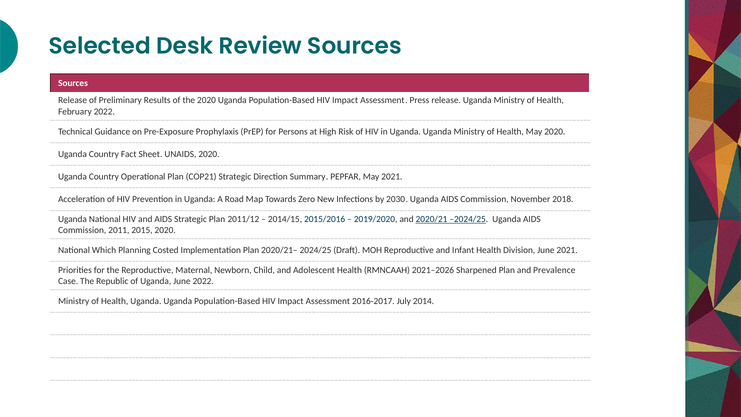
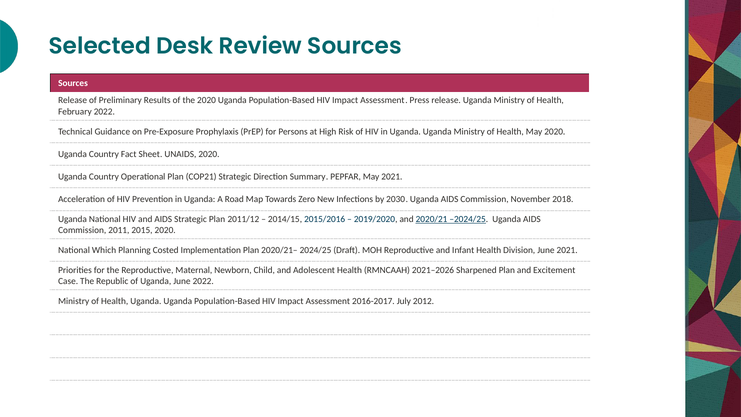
Prevalence: Prevalence -> Excitement (554, 270)
2014: 2014 -> 2012 (424, 301)
